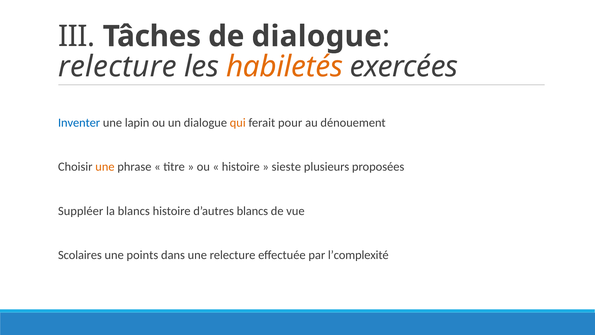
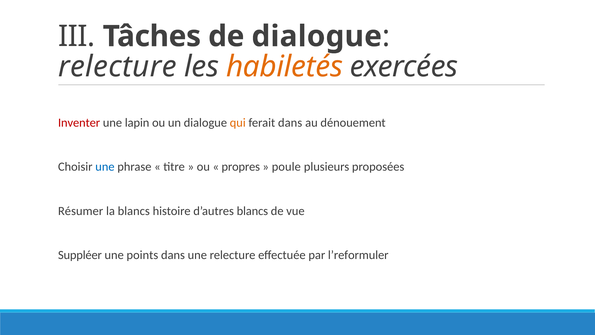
Inventer colour: blue -> red (79, 122)
ferait pour: pour -> dans (290, 122)
une colour: orange -> blue (105, 167)
histoire: histoire -> propres (241, 167)
sieste: sieste -> poule (286, 167)
Suppléer: Suppléer -> Résumer (81, 211)
Scolaires: Scolaires -> Suppléer (80, 255)
l’complexité: l’complexité -> l’reformuler (358, 255)
